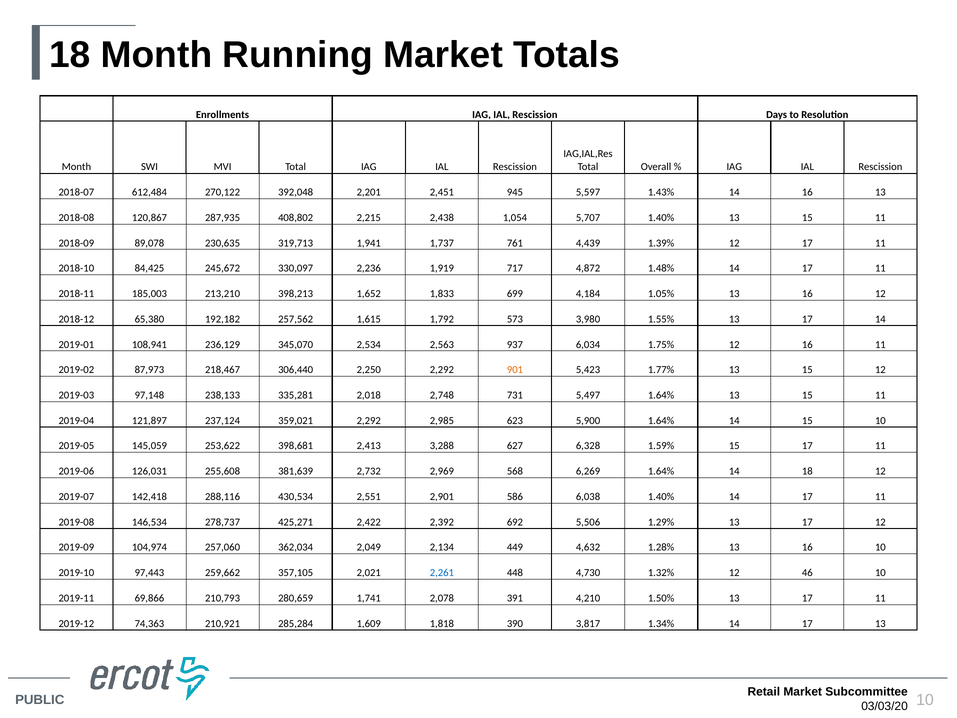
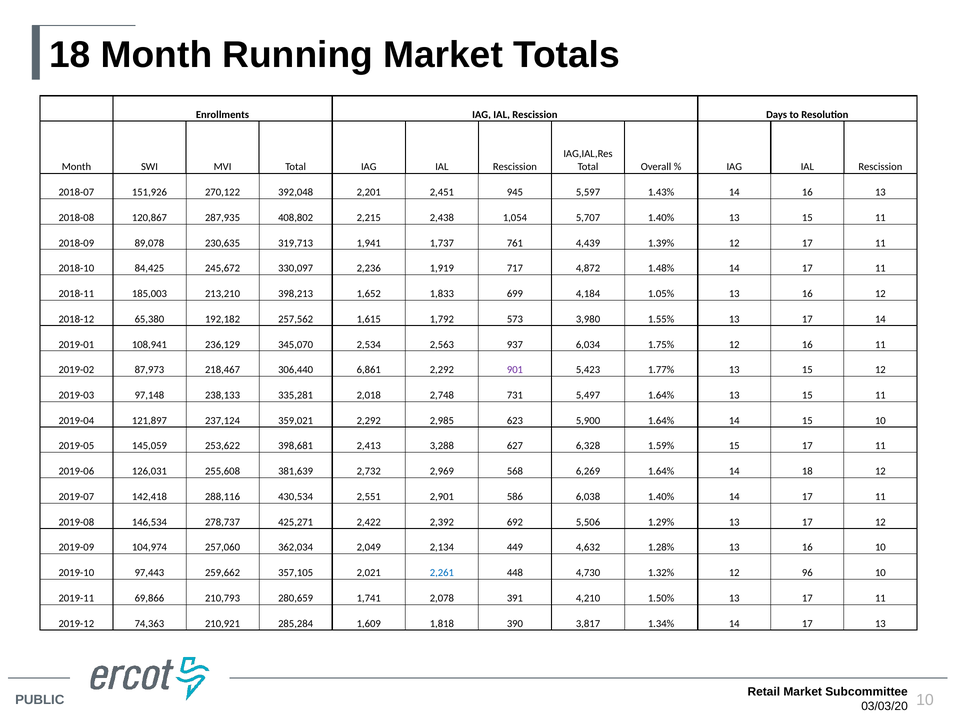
612,484: 612,484 -> 151,926 (149, 192)
2,250: 2,250 -> 6,861 (369, 370)
901 colour: orange -> purple (515, 370)
46: 46 -> 96 (807, 573)
